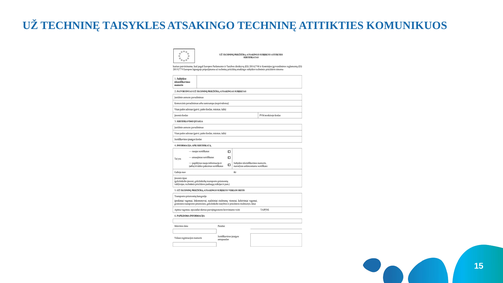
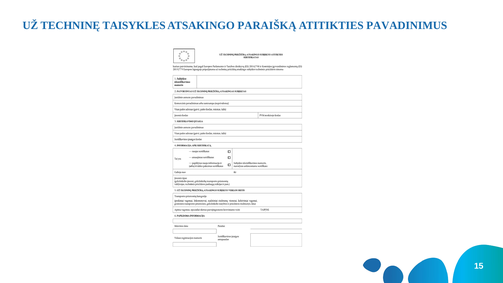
ATSAKINGO TECHNINĘ: TECHNINĘ -> PARAIŠKĄ (267, 25)
KOMUNIKUOS: KOMUNIKUOS -> PAVADINIMUS (407, 25)
